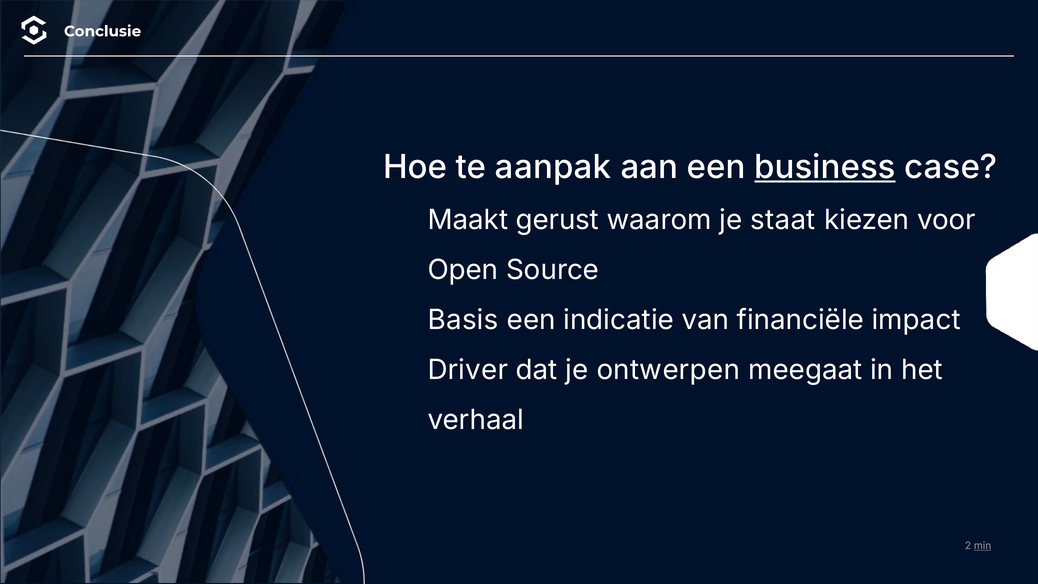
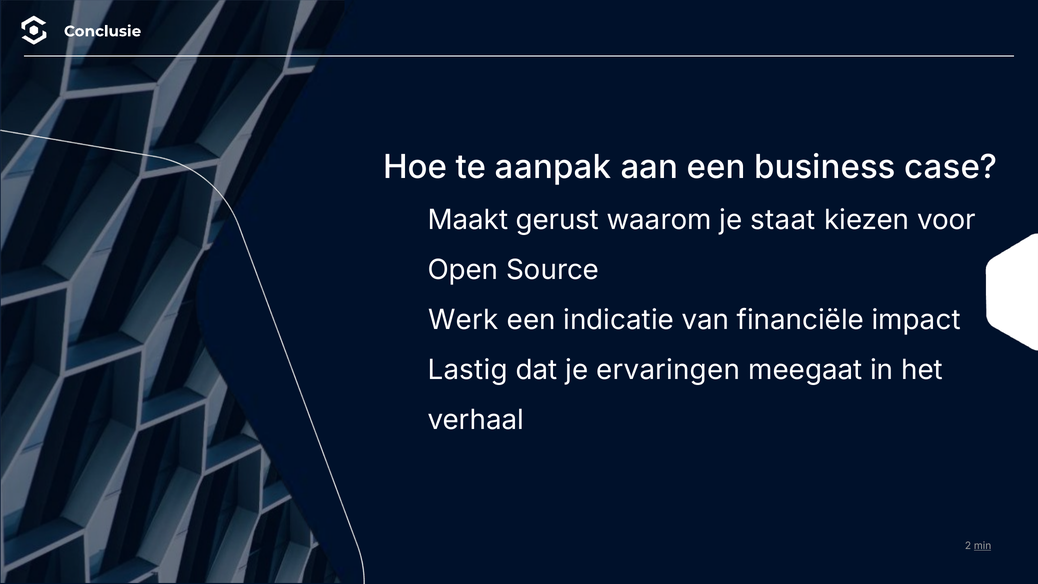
business underline: present -> none (825, 167)
Basis: Basis -> Werk (463, 320)
Driver: Driver -> Lastig (468, 370)
ontwerpen: ontwerpen -> ervaringen (668, 370)
